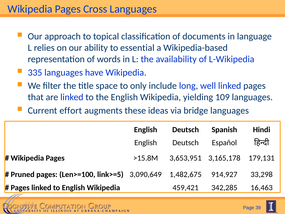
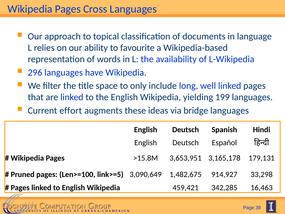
essential: essential -> favourite (137, 48)
335: 335 -> 296 (35, 72)
109: 109 -> 199 (222, 97)
